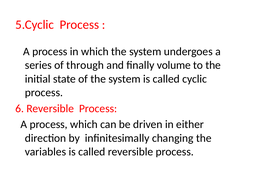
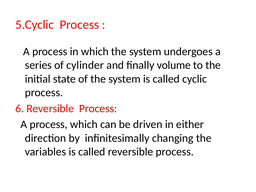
through: through -> cylinder (85, 65)
